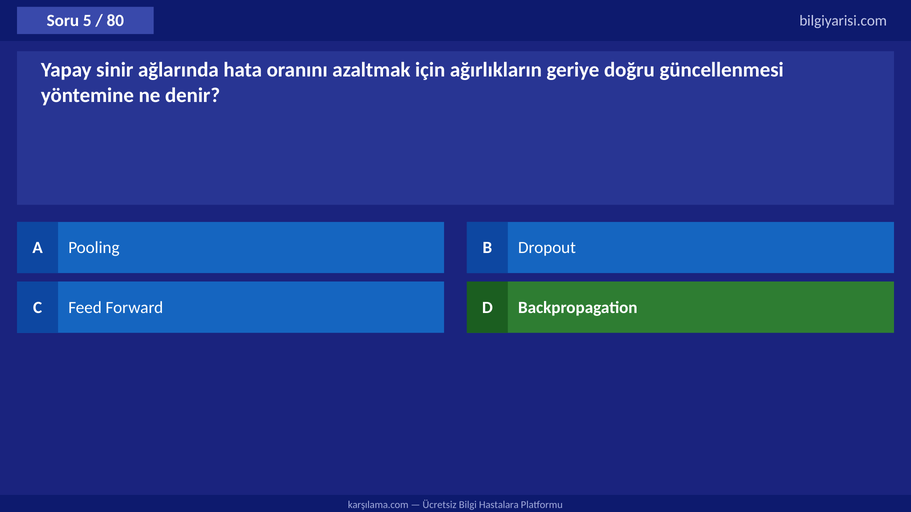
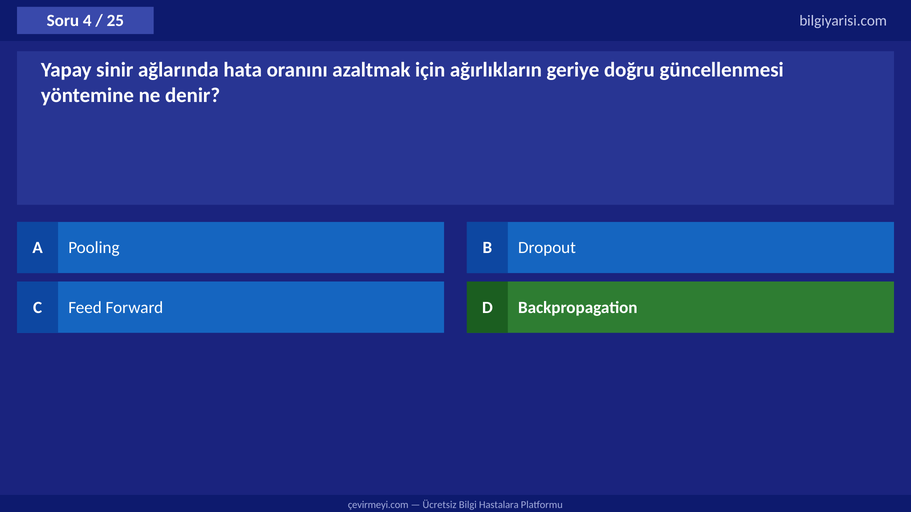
5: 5 -> 4 (87, 21)
80: 80 -> 25 (115, 21)
karşılama.com: karşılama.com -> çevirmeyi.com (378, 505)
